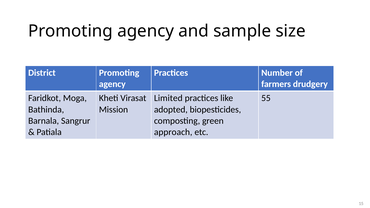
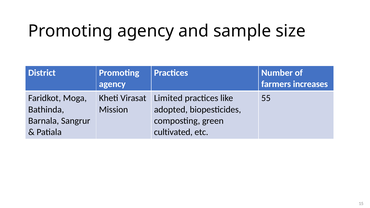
drudgery: drudgery -> increases (310, 84)
approach: approach -> cultivated (173, 132)
